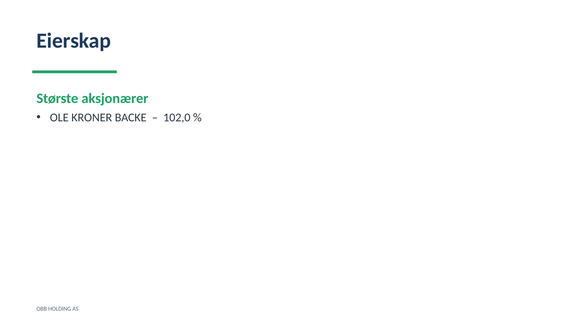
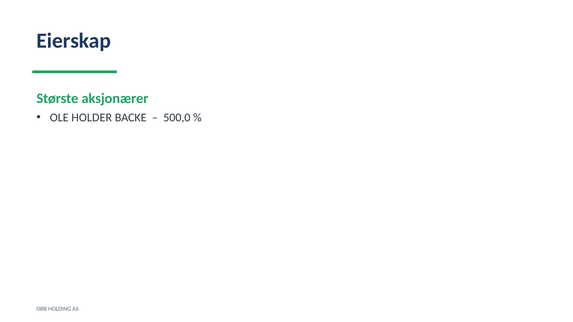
KRONER: KRONER -> HOLDER (92, 118)
102,0: 102,0 -> 500,0 (177, 118)
